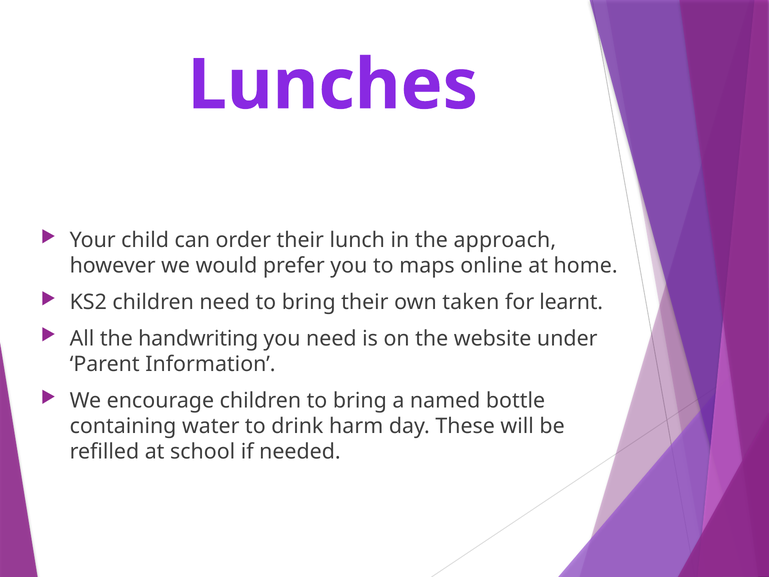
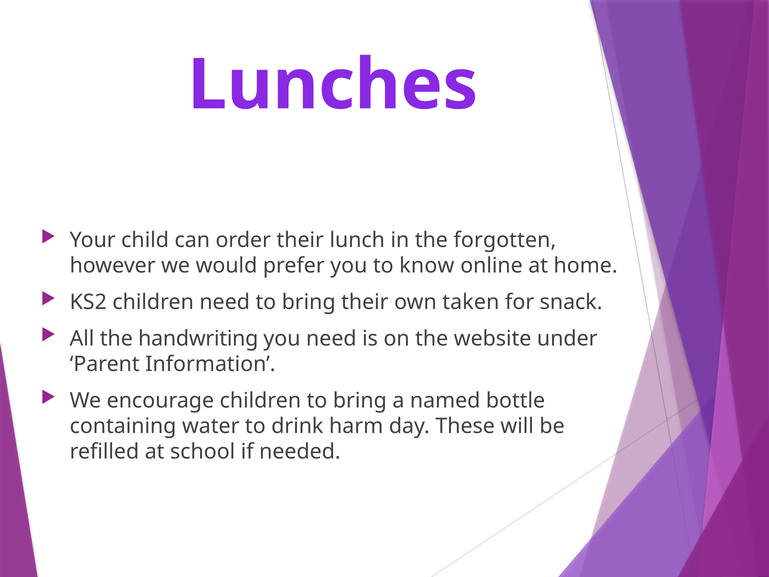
approach: approach -> forgotten (505, 240)
maps: maps -> know (427, 266)
learnt: learnt -> snack (571, 302)
